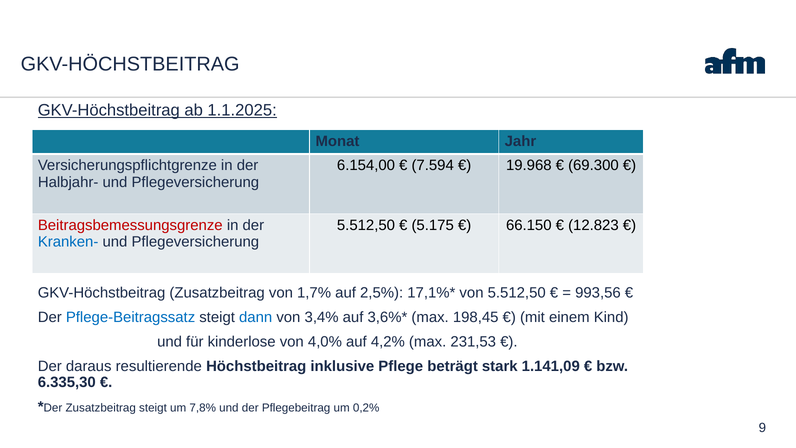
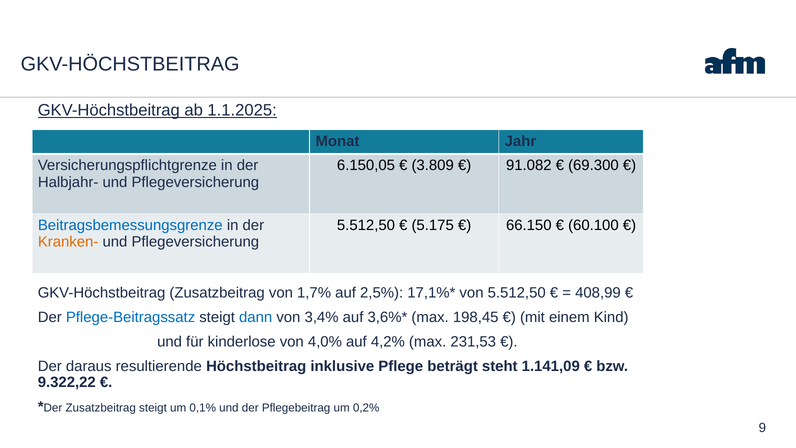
6.154,00: 6.154,00 -> 6.150,05 (366, 165)
7.594: 7.594 -> 3.809 (433, 165)
19.968: 19.968 -> 91.082 (529, 165)
Beitragsbemessungsgrenze colour: red -> blue (130, 225)
12.823: 12.823 -> 60.100 (593, 225)
Kranken- colour: blue -> orange (68, 242)
993,56: 993,56 -> 408,99 (598, 293)
stark: stark -> steht (500, 366)
6.335,30: 6.335,30 -> 9.322,22 (67, 382)
7,8%: 7,8% -> 0,1% (203, 408)
